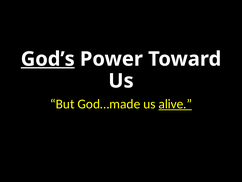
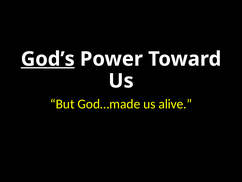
alive underline: present -> none (175, 104)
